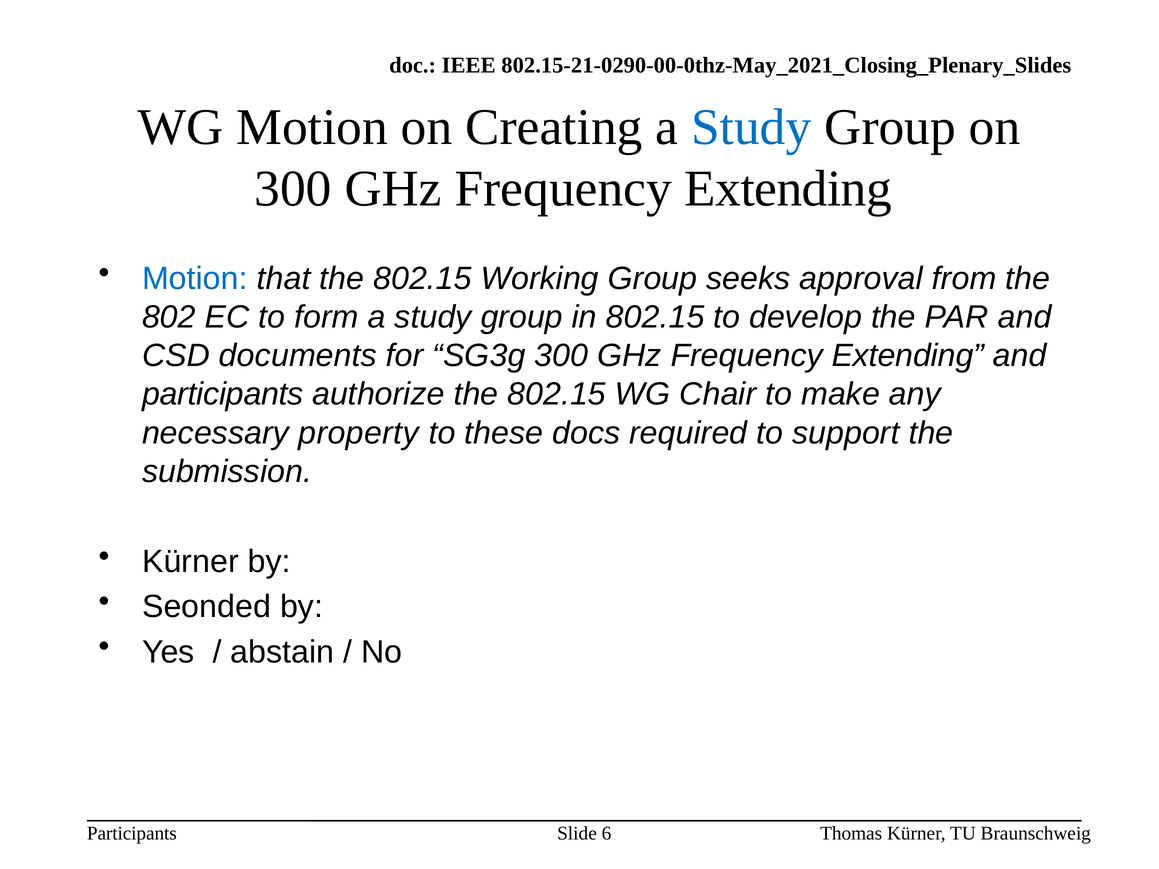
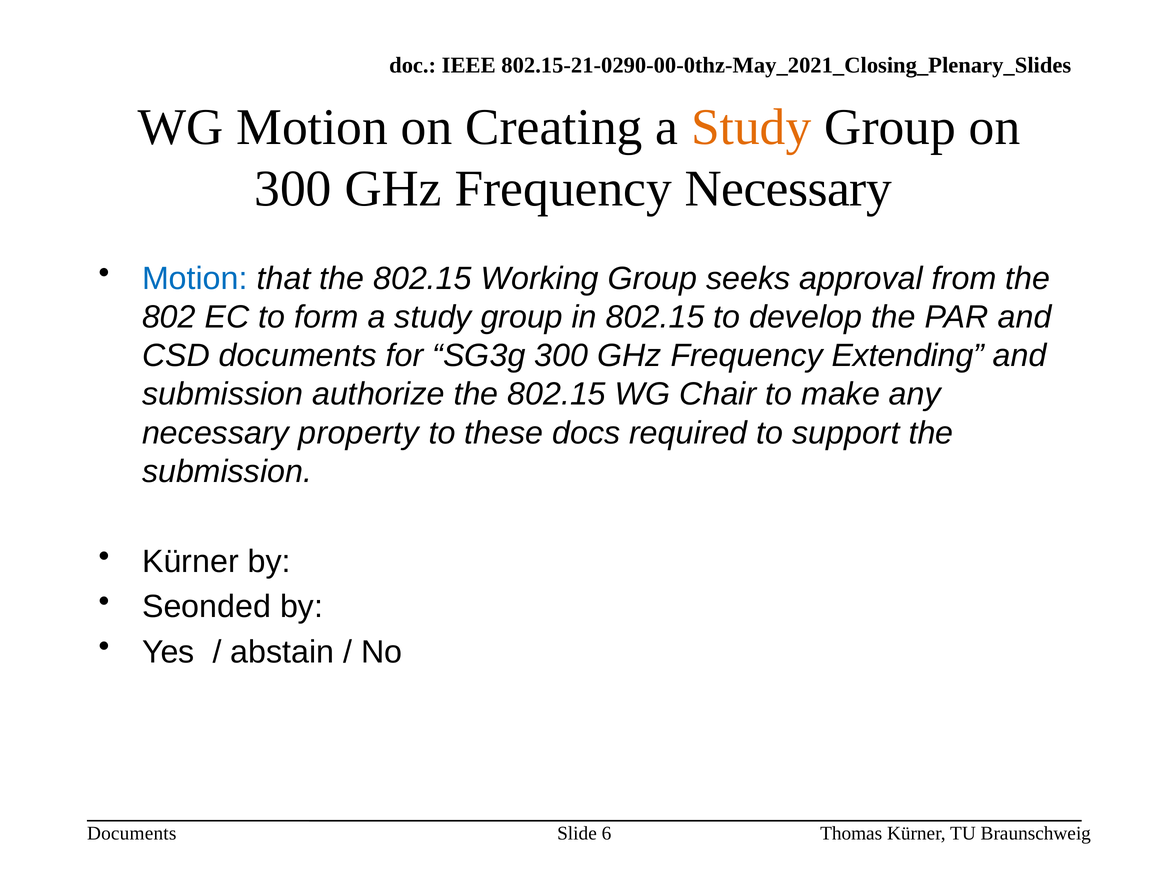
Study colour: blue -> orange (751, 127)
Extending: Extending -> Necessary (788, 189)
participants: participants -> submission (223, 394)
Participants: Participants -> Documents (132, 834)
